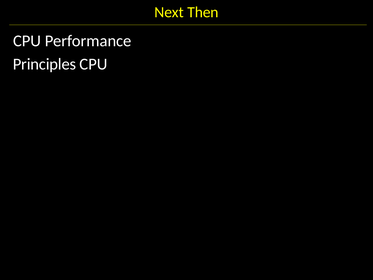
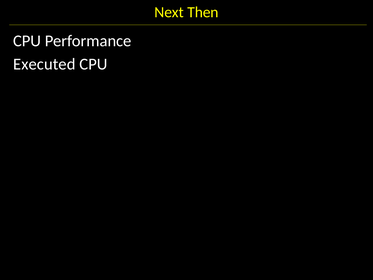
Principles: Principles -> Executed (44, 64)
